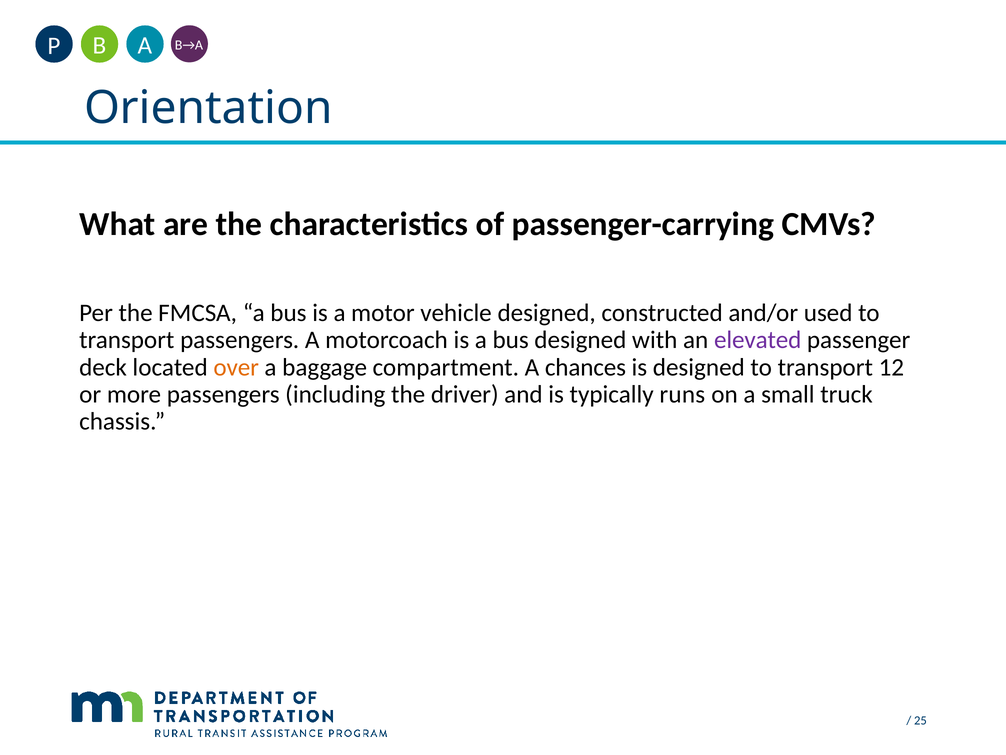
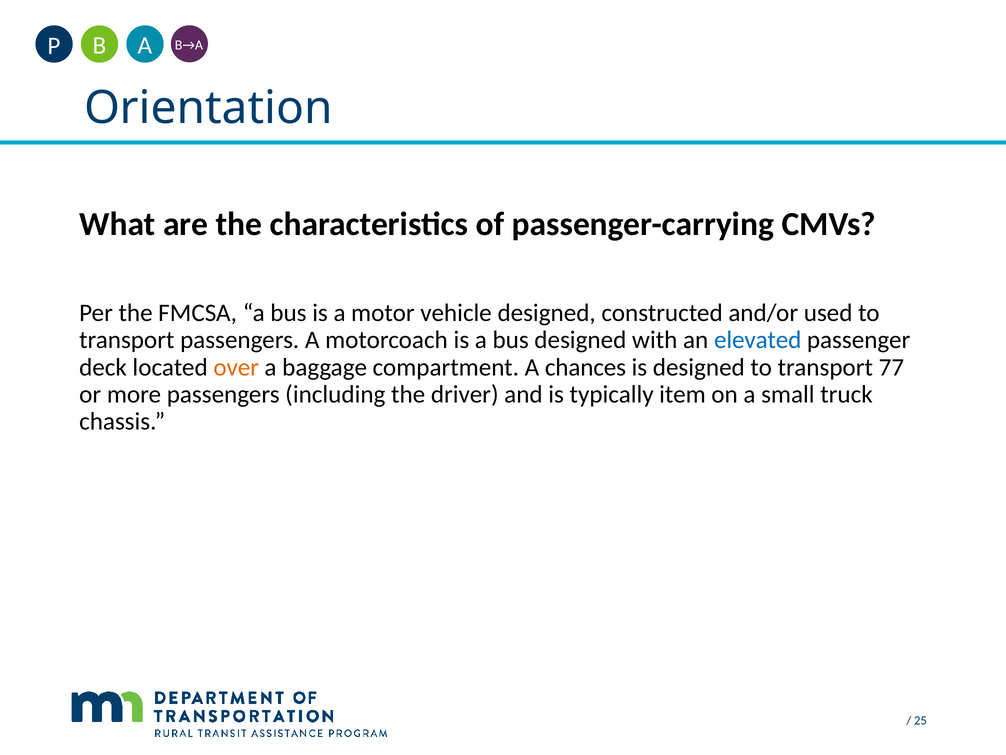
elevated colour: purple -> blue (758, 340)
12: 12 -> 77 (891, 367)
runs: runs -> item (682, 394)
